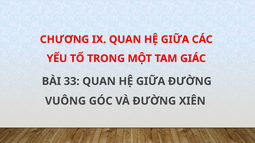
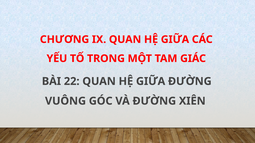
33: 33 -> 22 (72, 82)
